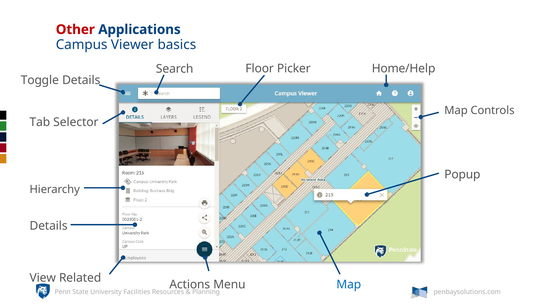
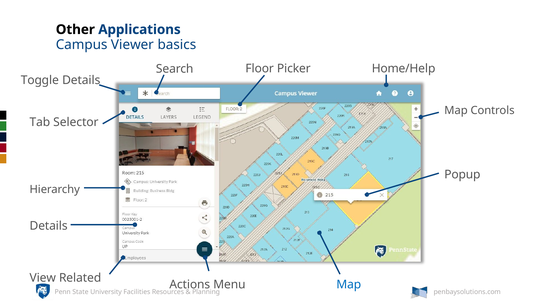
Other colour: red -> black (75, 30)
